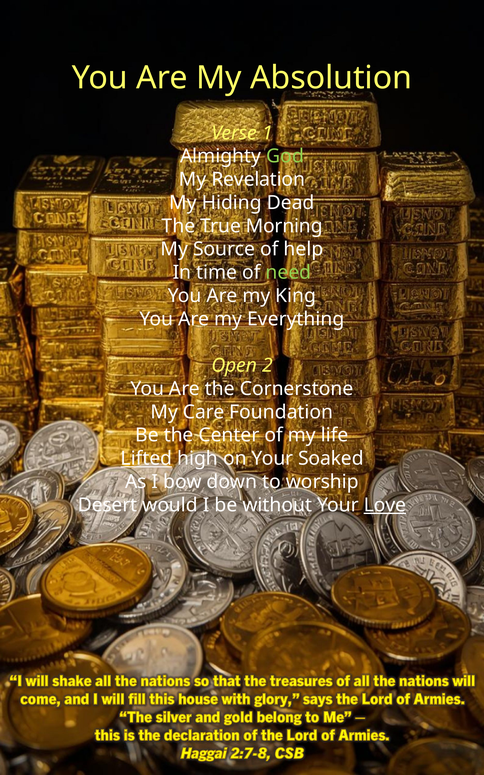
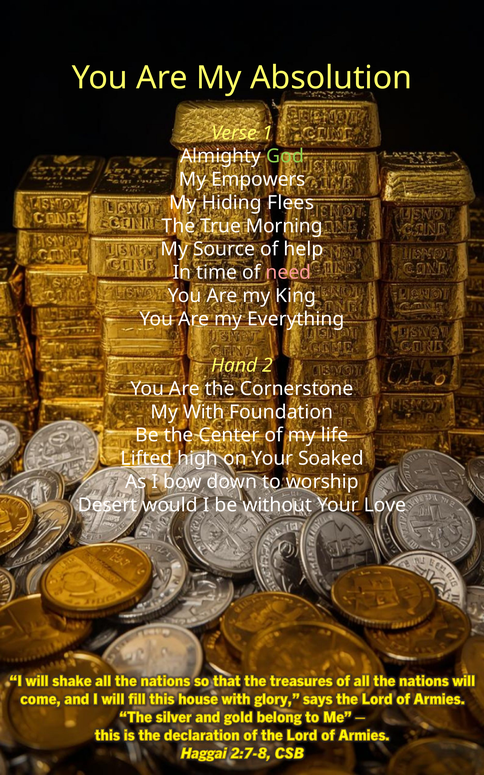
Revelation: Revelation -> Empowers (258, 179)
Dead: Dead -> Flees (291, 203)
need colour: light green -> pink (288, 272)
Open: Open -> Hand (234, 365)
Care: Care -> With (204, 412)
Love underline: present -> none (385, 505)
